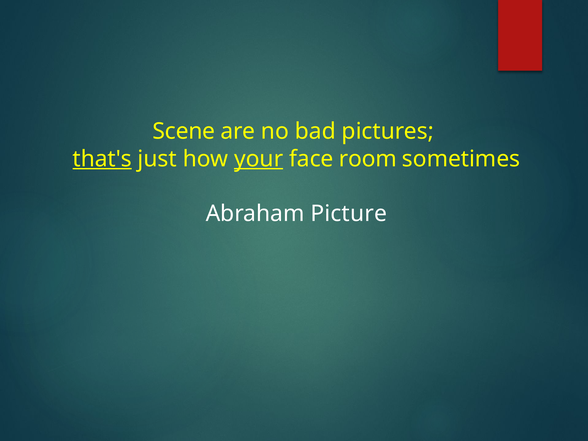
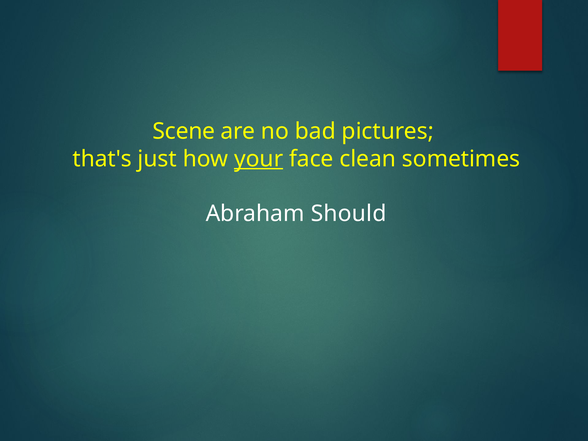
that's underline: present -> none (102, 159)
room: room -> clean (368, 159)
Picture: Picture -> Should (349, 214)
